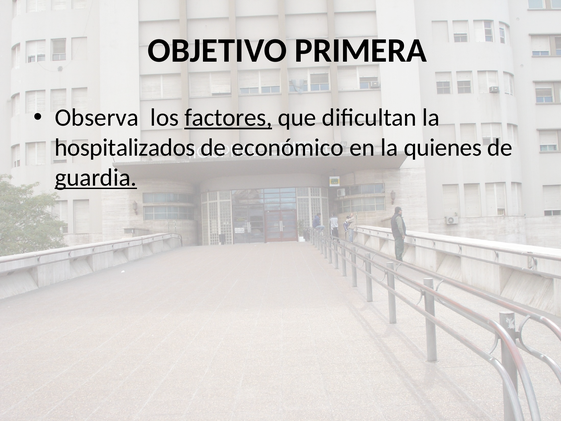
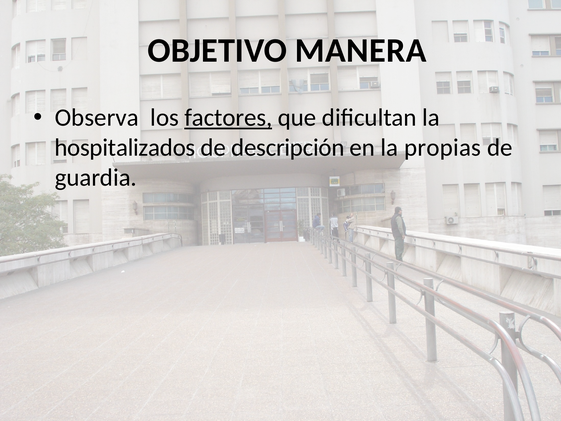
PRIMERA: PRIMERA -> MANERA (361, 51)
económico: económico -> descripción (288, 148)
quienes: quienes -> propias (443, 148)
guardia underline: present -> none (96, 178)
